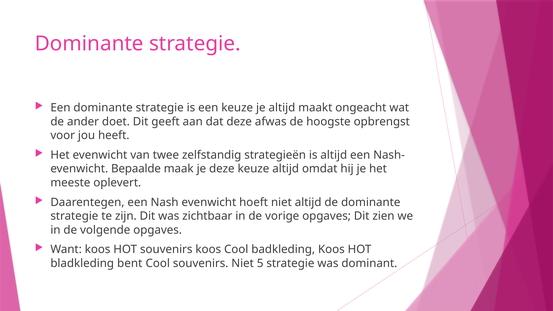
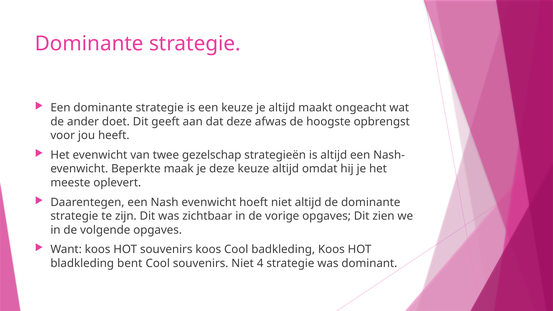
zelfstandig: zelfstandig -> gezelschap (212, 155)
Bepaalde: Bepaalde -> Beperkte (136, 169)
5: 5 -> 4 (260, 263)
